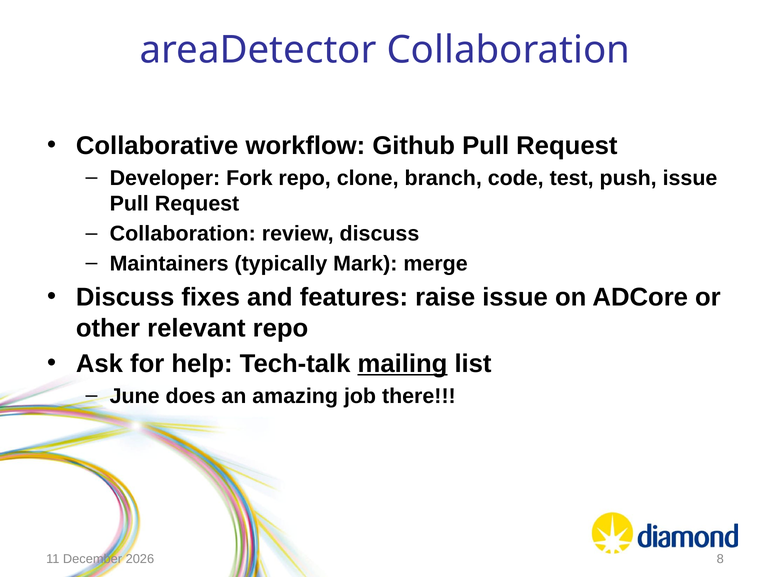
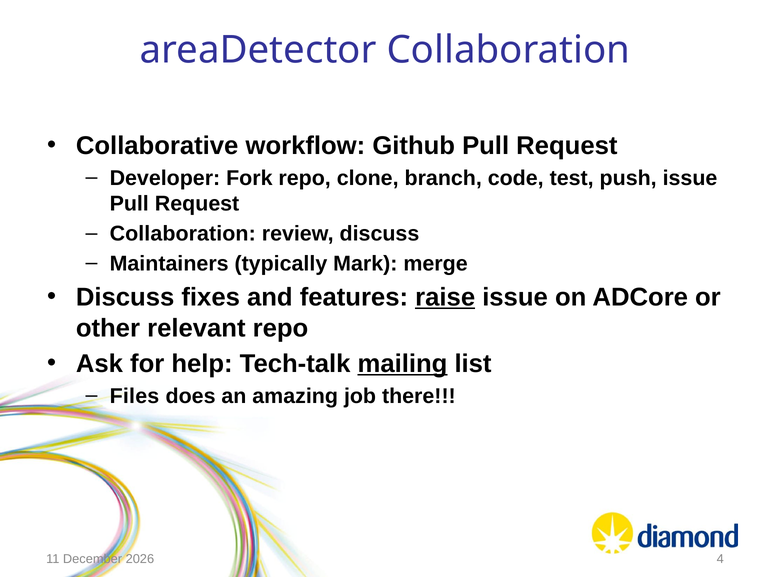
raise underline: none -> present (445, 298)
June: June -> Files (134, 396)
8: 8 -> 4 (720, 560)
